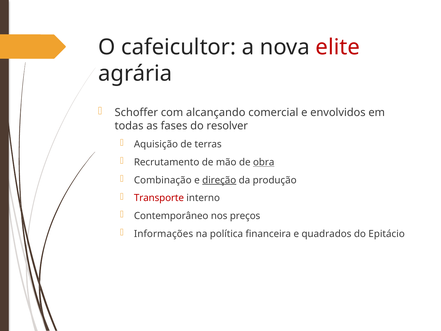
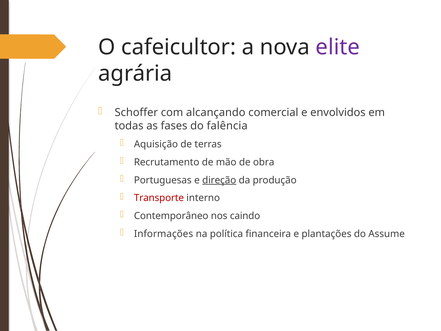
elite colour: red -> purple (338, 47)
resolver: resolver -> falência (227, 126)
obra underline: present -> none (264, 162)
Combinação: Combinação -> Portuguesas (163, 180)
preços: preços -> caindo (245, 216)
quadrados: quadrados -> plantações (326, 234)
Epitácio: Epitácio -> Assume (387, 234)
